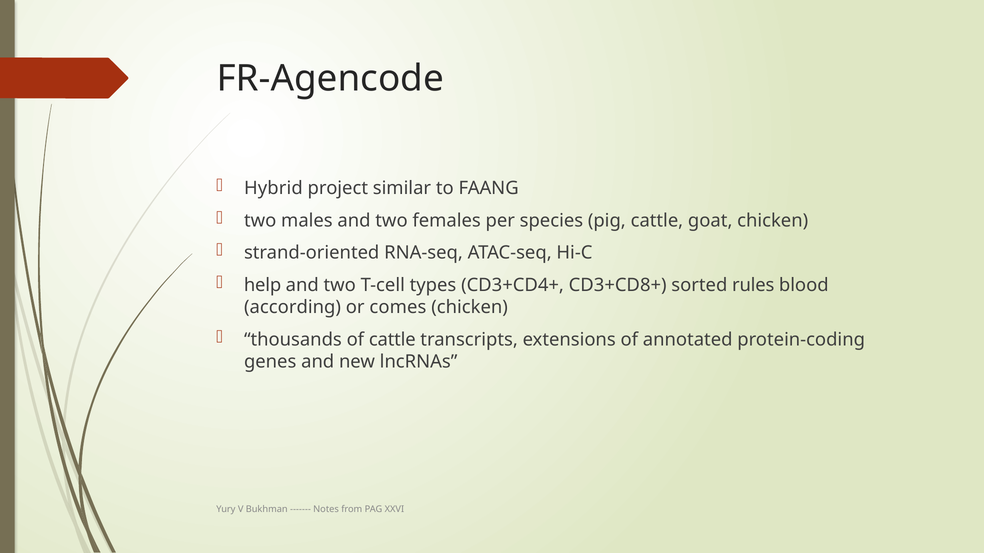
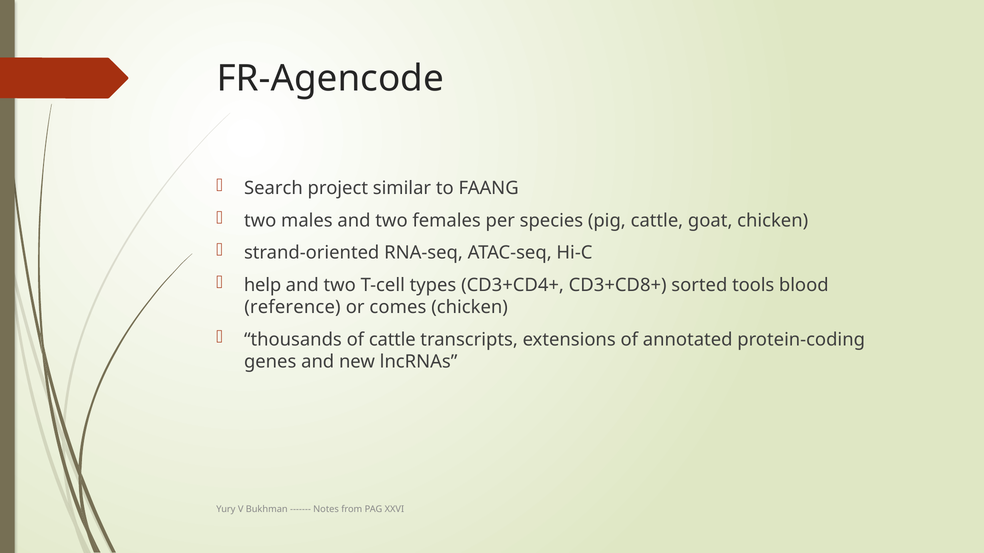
Hybrid: Hybrid -> Search (273, 188)
rules: rules -> tools (753, 285)
according: according -> reference (292, 308)
